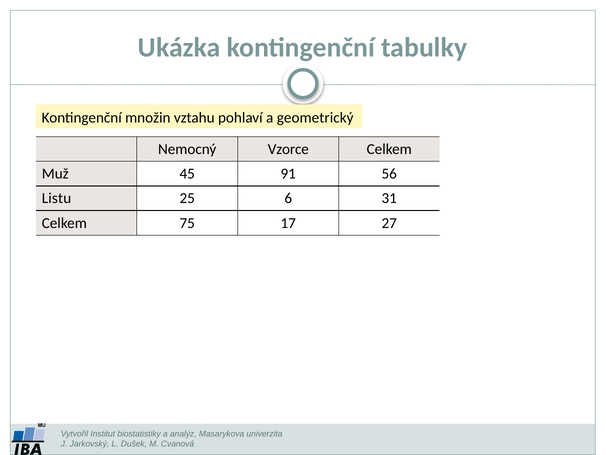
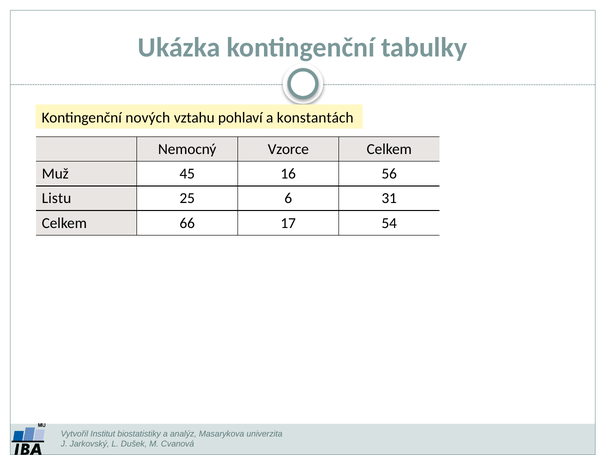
množin: množin -> nových (148, 118)
geometrický: geometrický -> konstantách (315, 118)
91: 91 -> 16 (288, 174)
75: 75 -> 66 (187, 223)
27: 27 -> 54 (389, 223)
